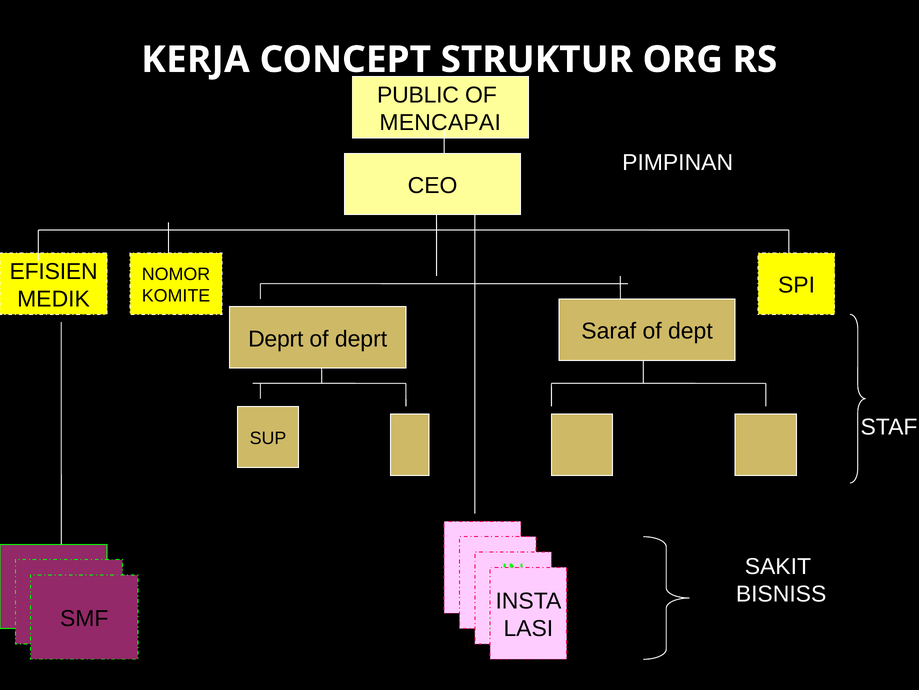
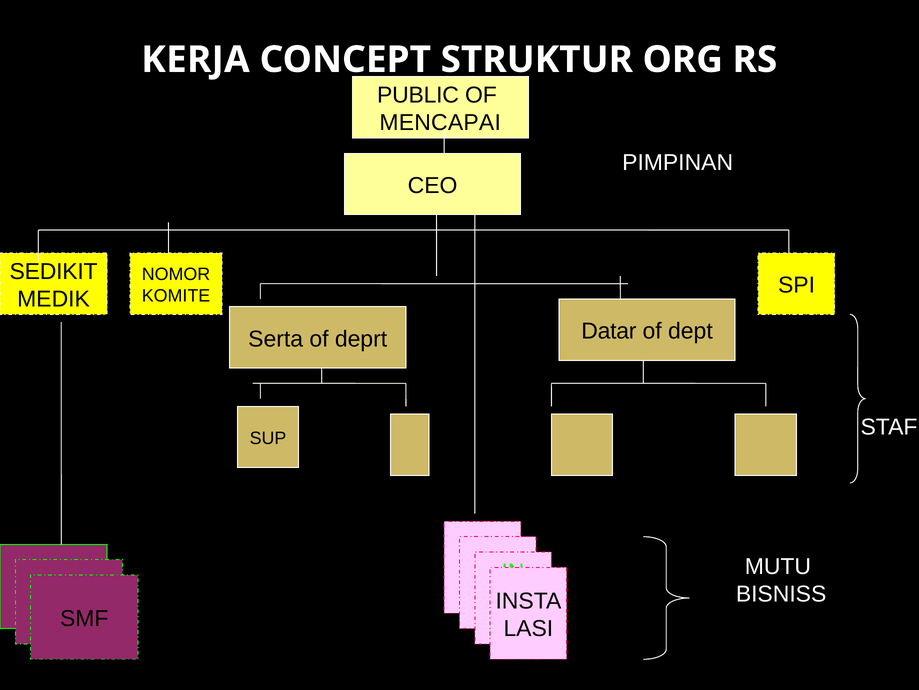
EFISIEN: EFISIEN -> SEDIKIT (54, 271)
Deprt: Deprt -> Serta (276, 339)
Saraf: Saraf -> Datar (609, 331)
SAKIT: SAKIT -> MUTU (778, 566)
